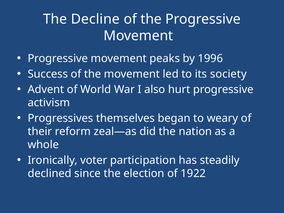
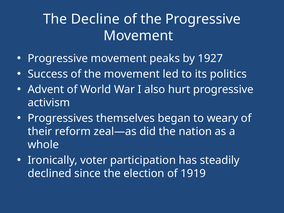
1996: 1996 -> 1927 (210, 59)
society: society -> politics (228, 74)
1922: 1922 -> 1919 (193, 173)
